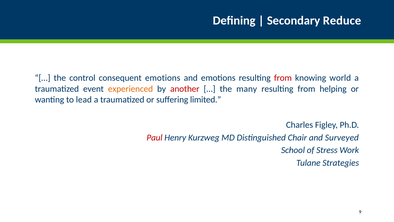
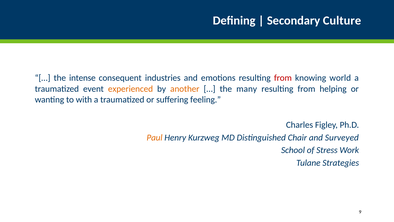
Reduce: Reduce -> Culture (342, 21)
control: control -> intense (82, 78)
consequent emotions: emotions -> industries (163, 78)
another colour: red -> orange (185, 89)
lead: lead -> with (84, 99)
limited: limited -> feeling (206, 99)
Paul colour: red -> orange (155, 137)
